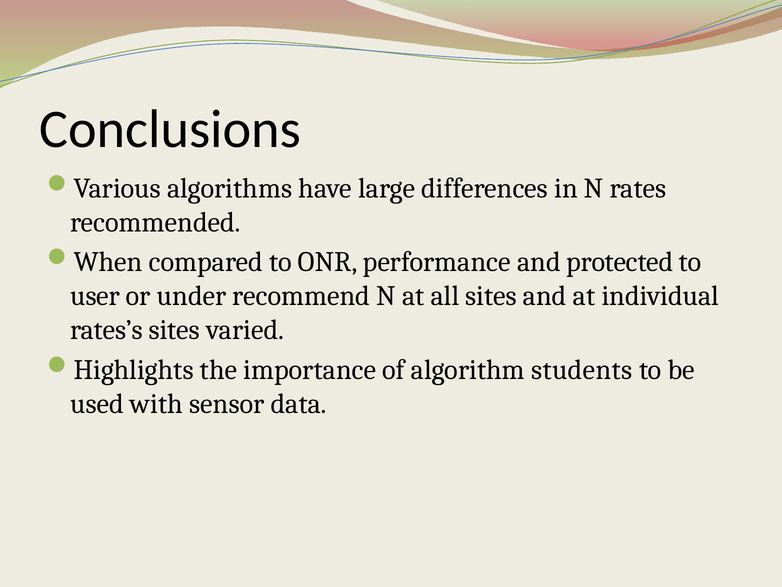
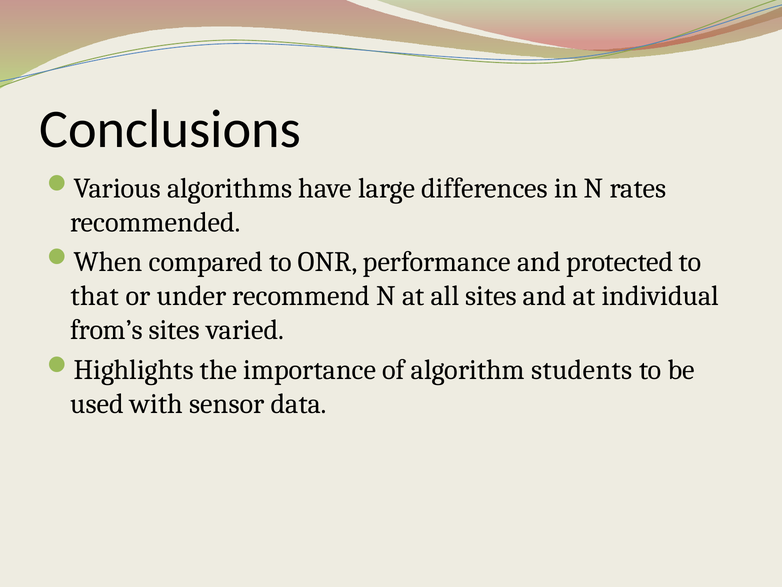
user: user -> that (95, 296)
rates’s: rates’s -> from’s (106, 330)
